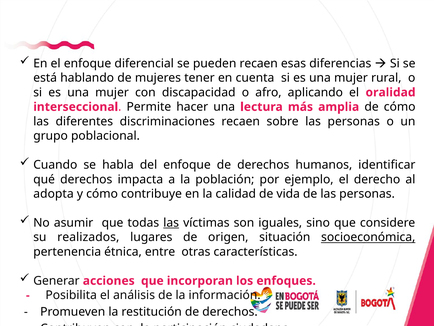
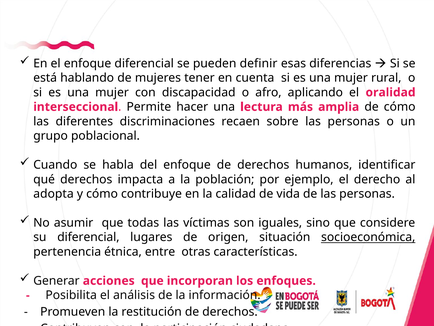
pueden recaen: recaen -> definir (259, 63)
las underline: present -> none (171, 223)
su realizados: realizados -> diferencial (88, 237)
